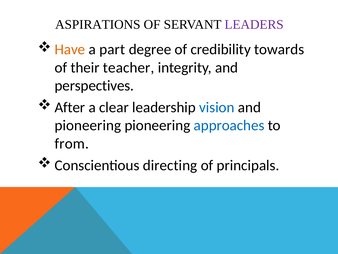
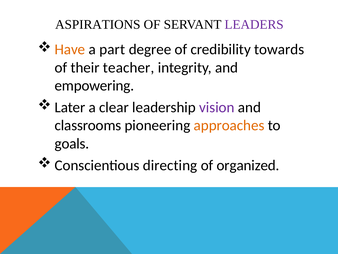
perspectives: perspectives -> empowering (94, 85)
After: After -> Later (70, 107)
vision colour: blue -> purple (217, 107)
pioneering: pioneering -> classrooms (88, 125)
approaches colour: blue -> orange (229, 125)
from: from -> goals (72, 143)
principals: principals -> organized (248, 165)
